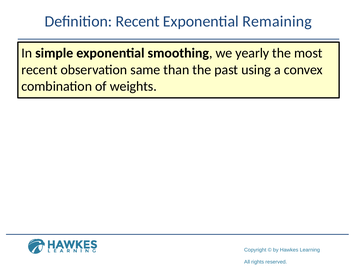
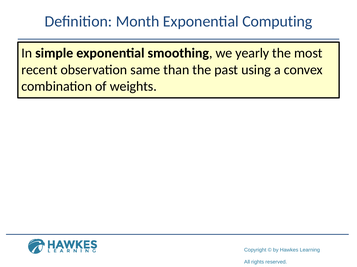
Definition Recent: Recent -> Month (138, 21)
Remaining: Remaining -> Computing (277, 21)
